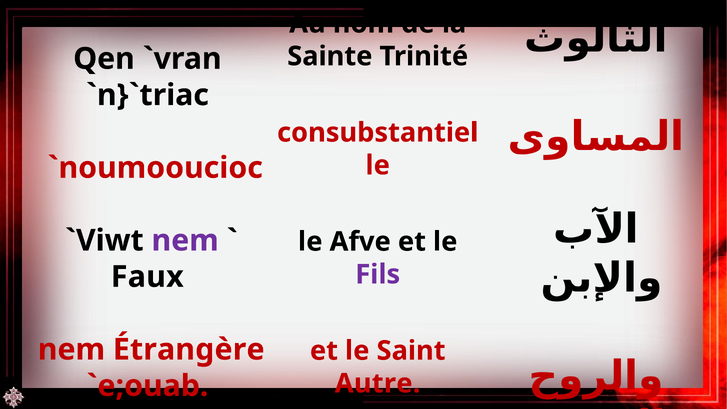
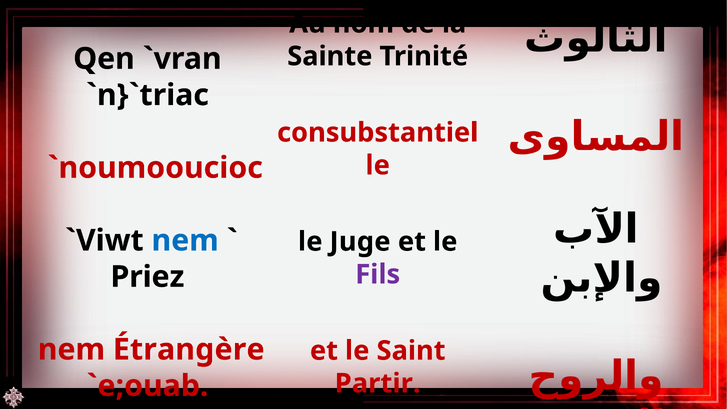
nem colour: purple -> blue (185, 240)
Afve: Afve -> Juge (360, 242)
Faux: Faux -> Priez (147, 277)
Autre: Autre -> Partir (378, 383)
